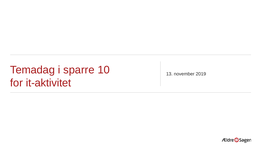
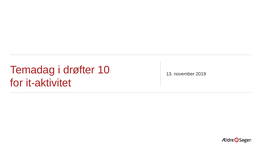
sparre: sparre -> drøfter (79, 70)
